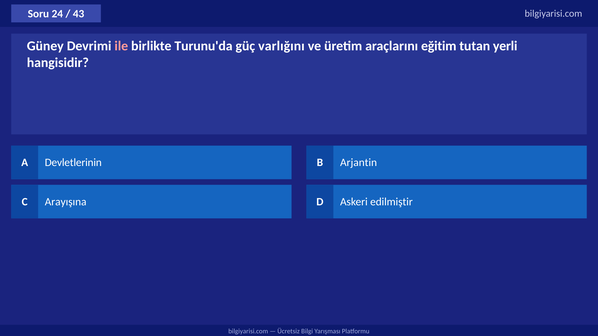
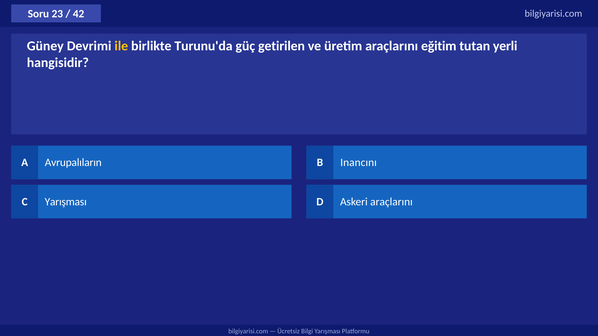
24: 24 -> 23 (57, 14)
43: 43 -> 42 (79, 14)
ile colour: pink -> yellow (121, 46)
varlığını: varlığını -> getirilen (282, 46)
Devletlerinin: Devletlerinin -> Avrupalıların (73, 163)
Arjantin: Arjantin -> Inancını (359, 163)
C Arayışına: Arayışına -> Yarışması (66, 202)
Askeri edilmiştir: edilmiştir -> araçlarını (391, 202)
